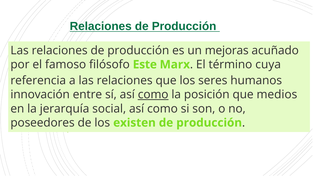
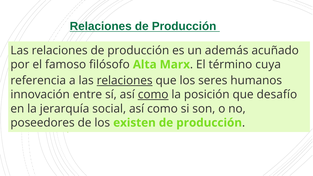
mejoras: mejoras -> además (227, 50)
Este: Este -> Alta (145, 65)
relaciones underline: none -> present (125, 81)
medios: medios -> desafío (277, 95)
